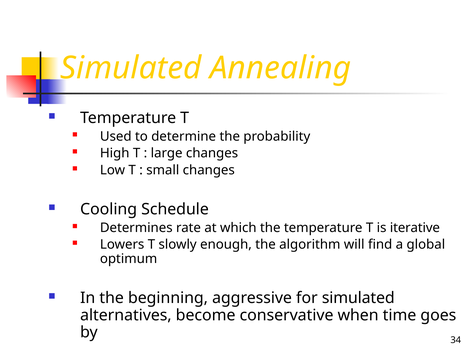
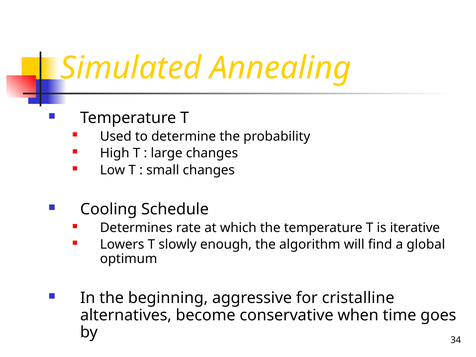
for simulated: simulated -> cristalline (358, 298)
